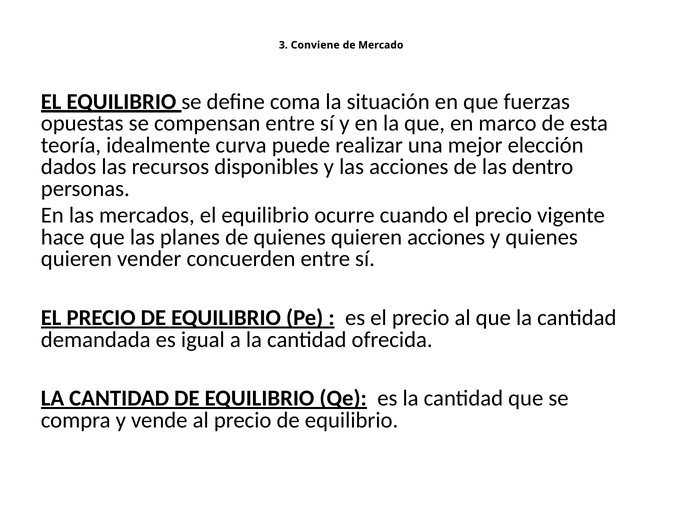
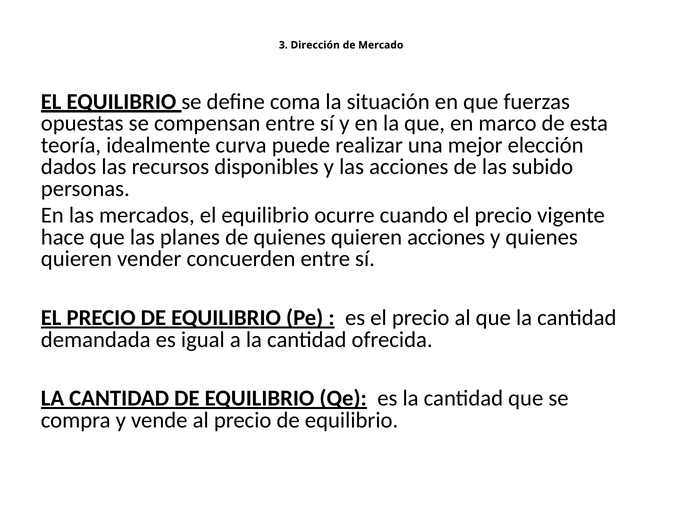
Conviene: Conviene -> Dirección (315, 45)
dentro: dentro -> subido (543, 167)
